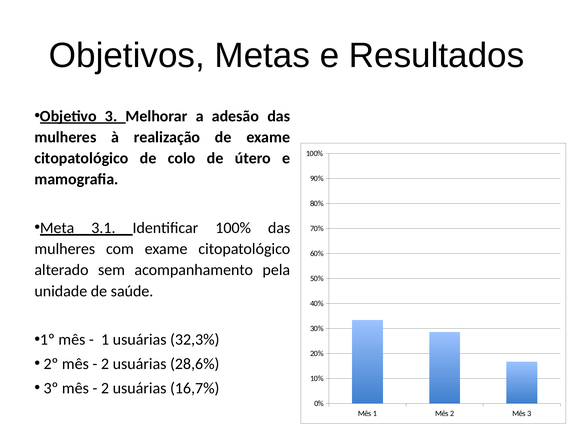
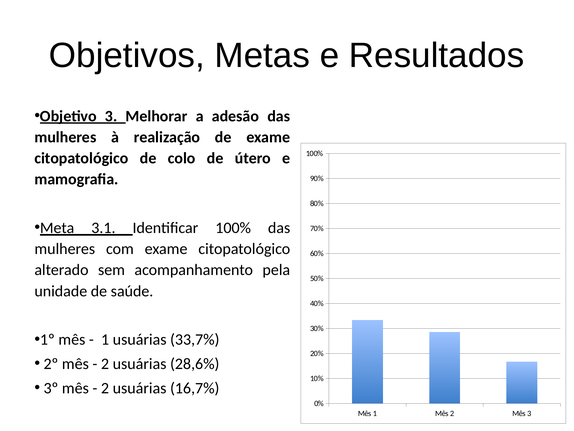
32,3%: 32,3% -> 33,7% (195, 339)
